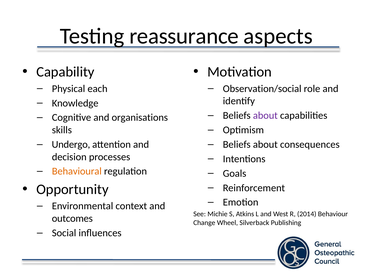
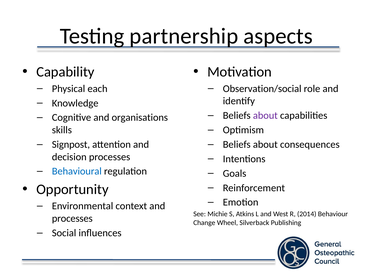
reassurance: reassurance -> partnership (184, 36)
Undergo: Undergo -> Signpost (71, 145)
Behavioural colour: orange -> blue (77, 172)
outcomes: outcomes -> processes (72, 219)
